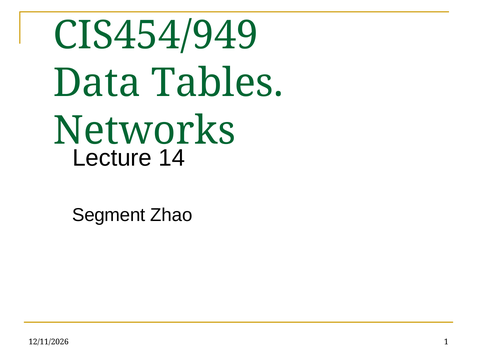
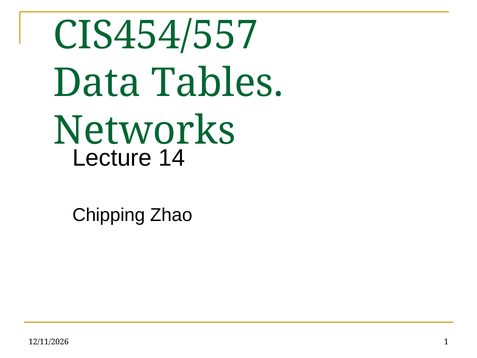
CIS454/949: CIS454/949 -> CIS454/557 (156, 35)
Segment: Segment -> Chipping (109, 215)
